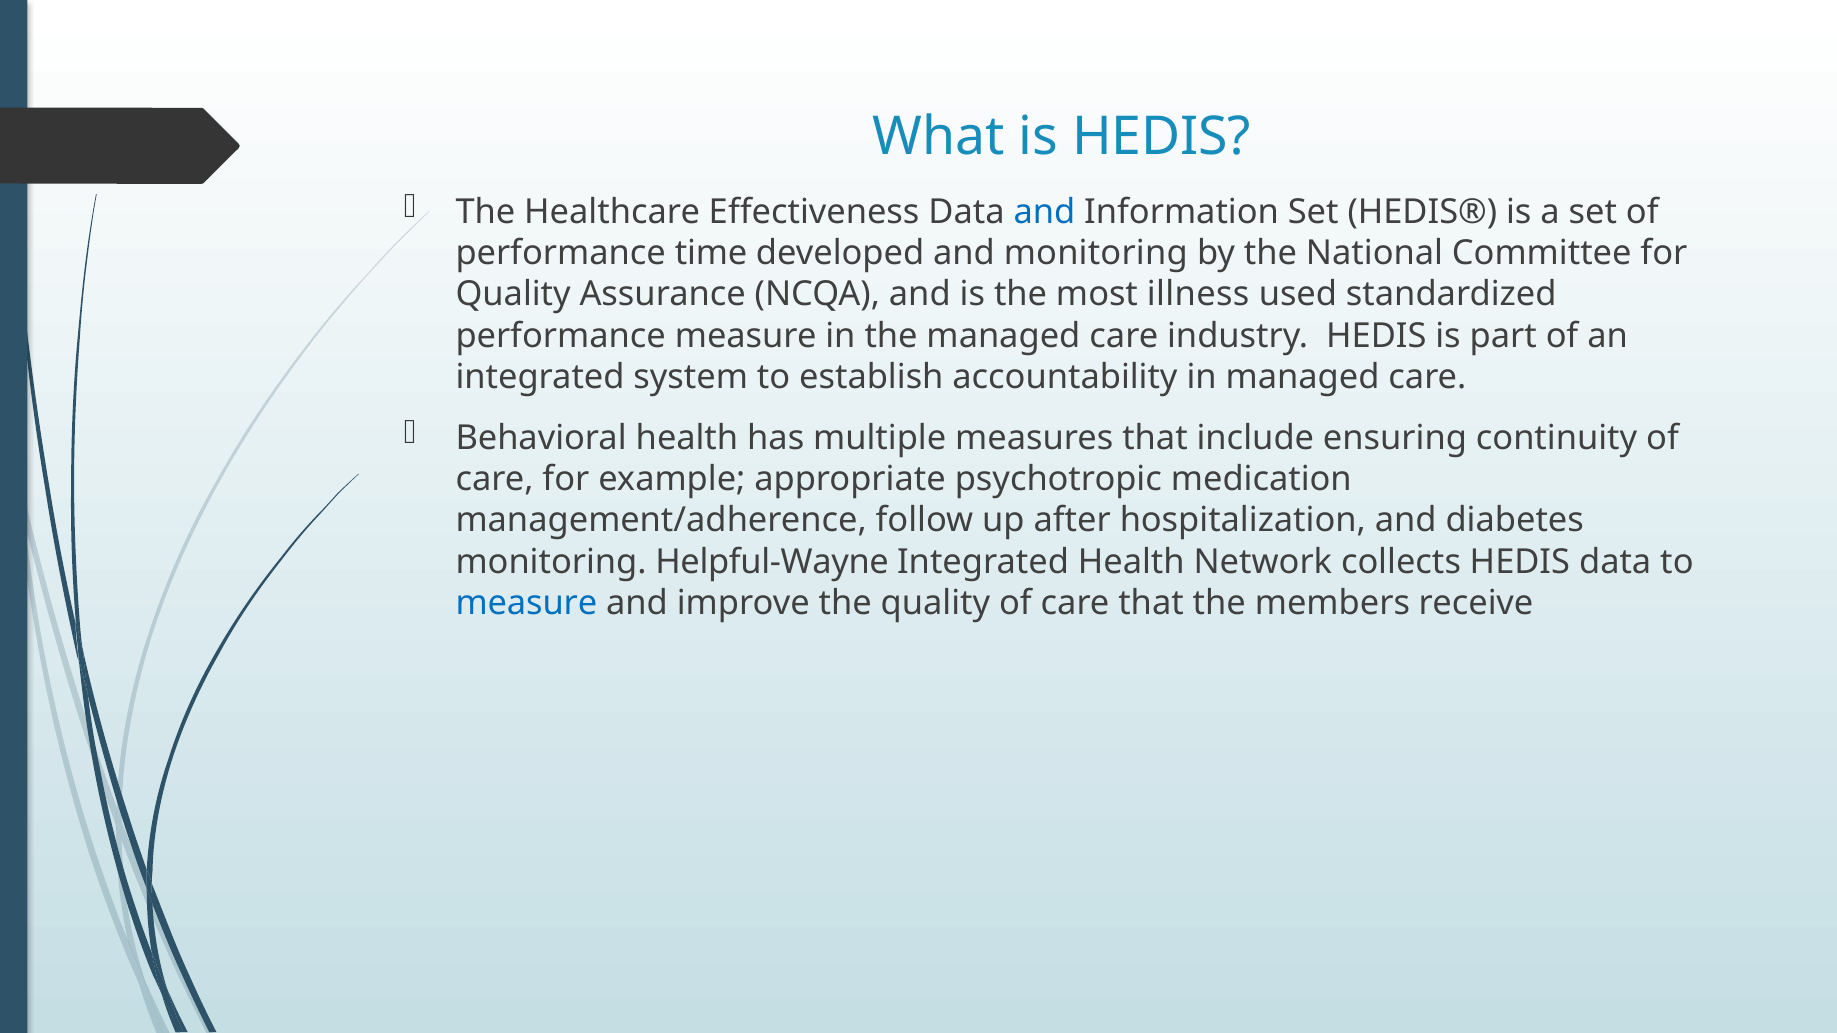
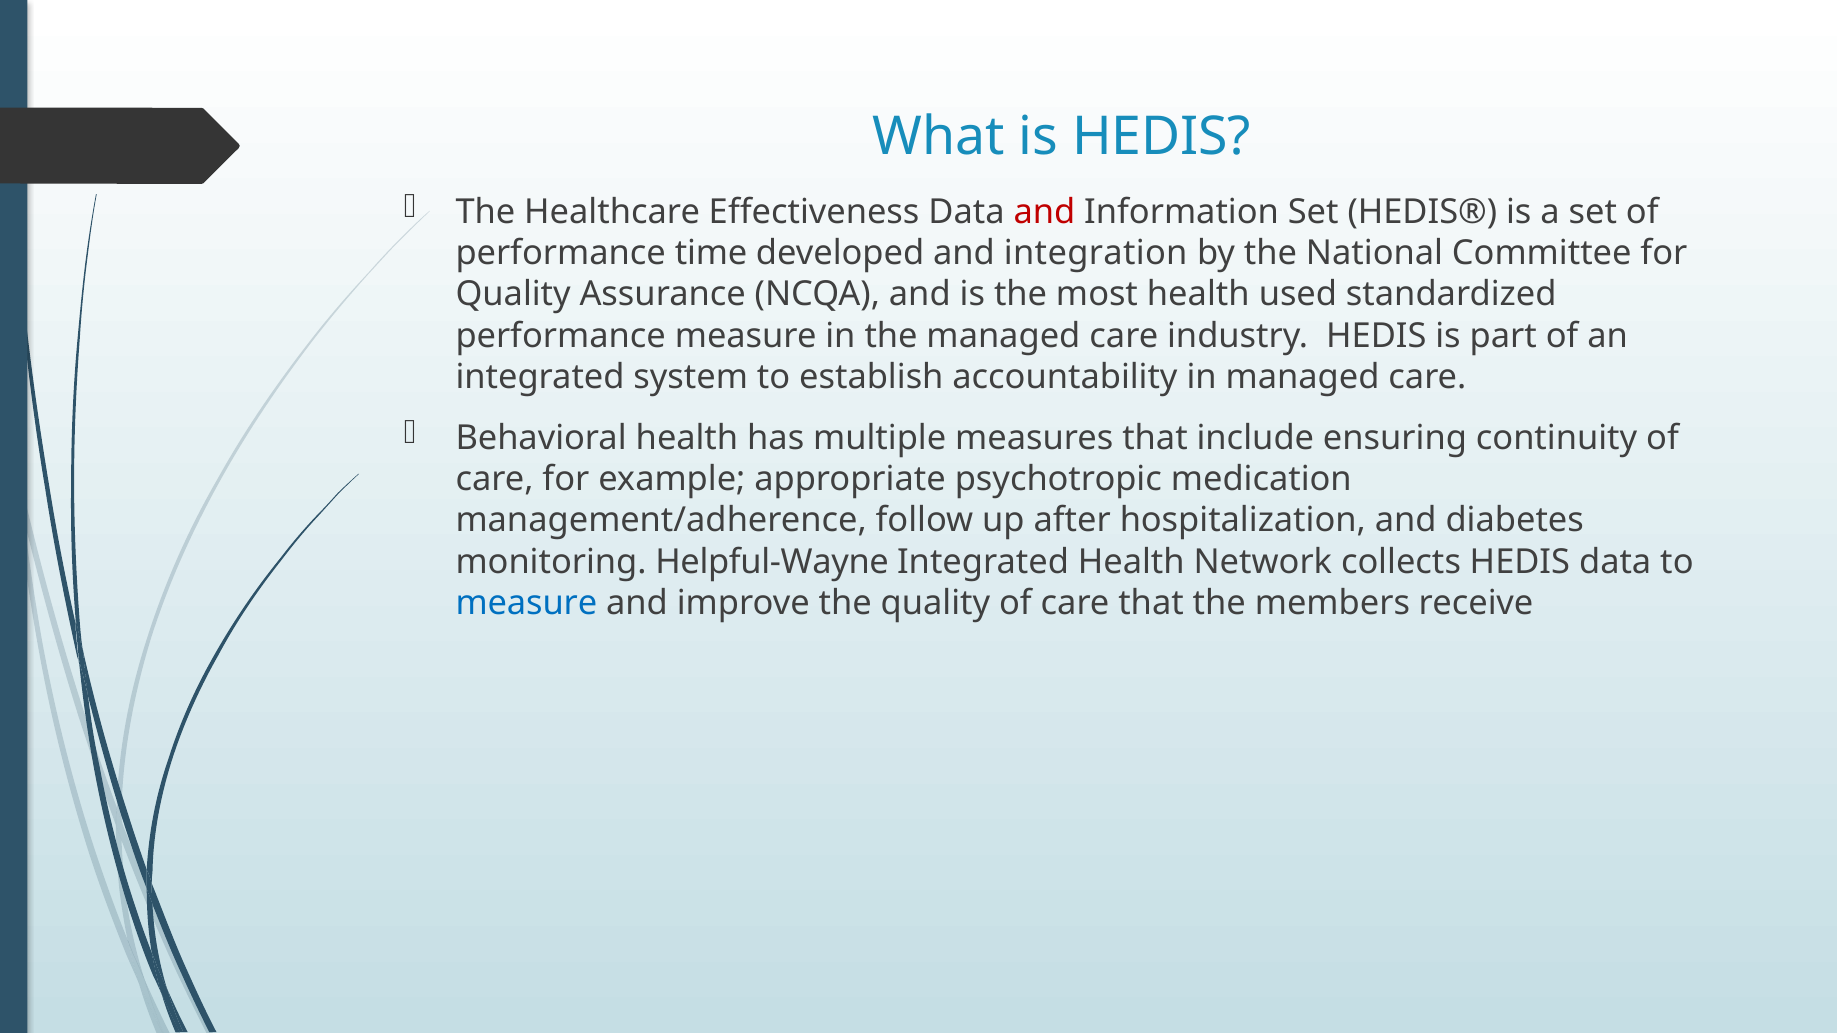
and colour: blue -> red (1044, 212)
and monitoring: monitoring -> integration (1096, 253)
most illness: illness -> health (1198, 295)
